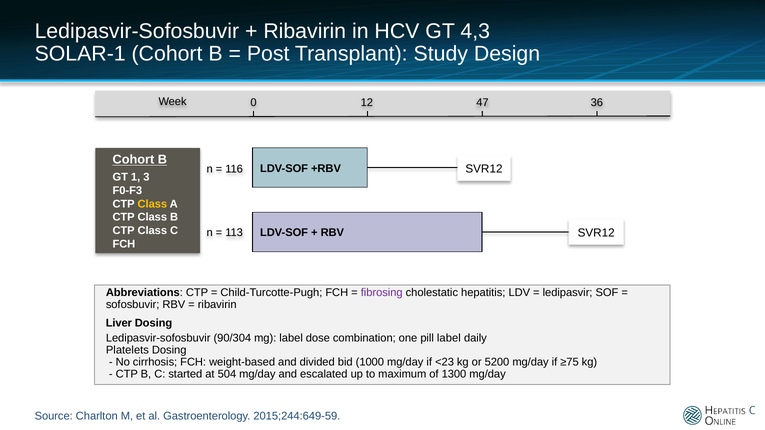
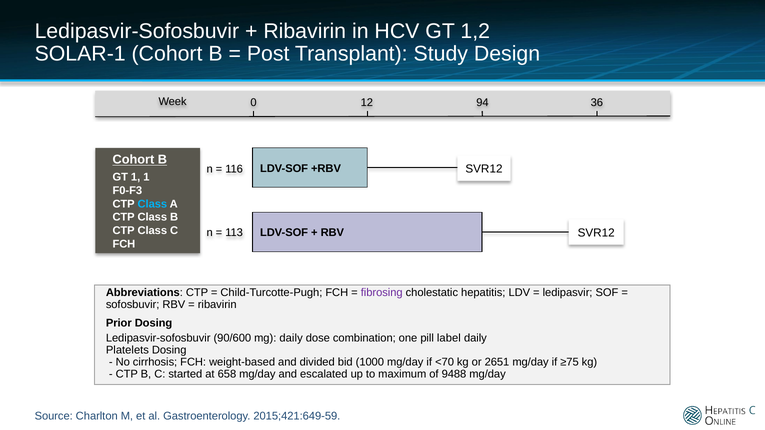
4,3: 4,3 -> 1,2 (475, 31)
47: 47 -> 94 (482, 102)
1 3: 3 -> 1 (146, 177)
Class colour: yellow -> light blue (152, 204)
Liver: Liver -> Prior (119, 323)
90/304: 90/304 -> 90/600 (232, 338)
mg label: label -> daily (291, 338)
<23: <23 -> <70 (445, 362)
5200: 5200 -> 2651 (497, 362)
504: 504 -> 658 (227, 374)
1300: 1300 -> 9488 (454, 374)
2015;244:649-59: 2015;244:649-59 -> 2015;421:649-59 (297, 416)
